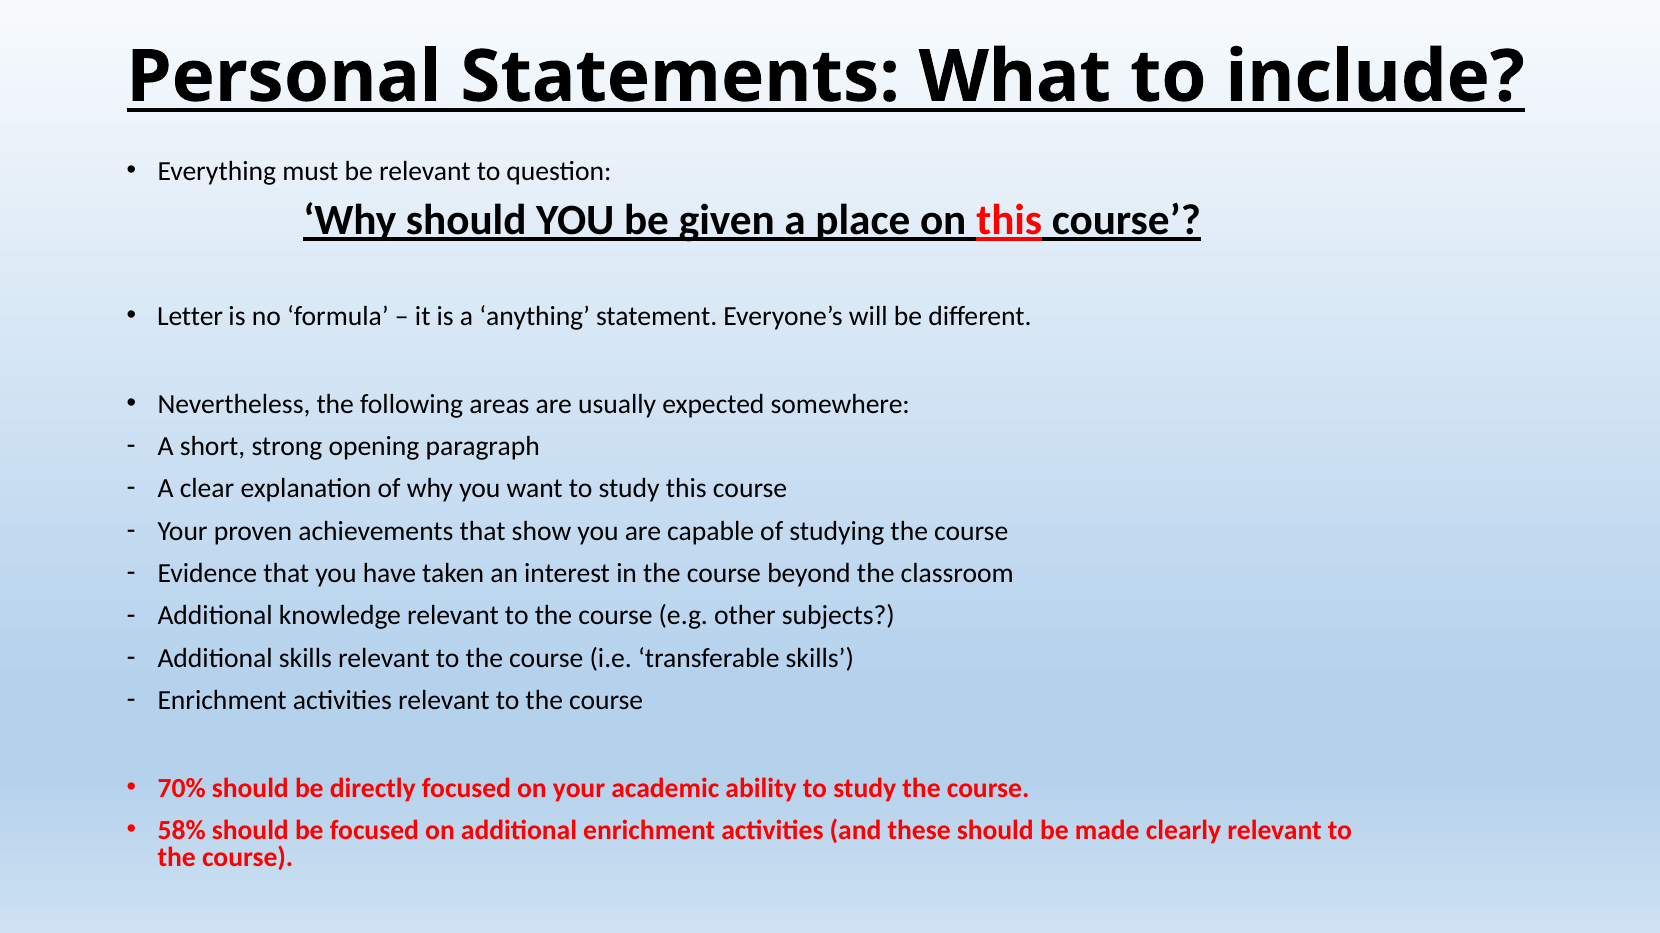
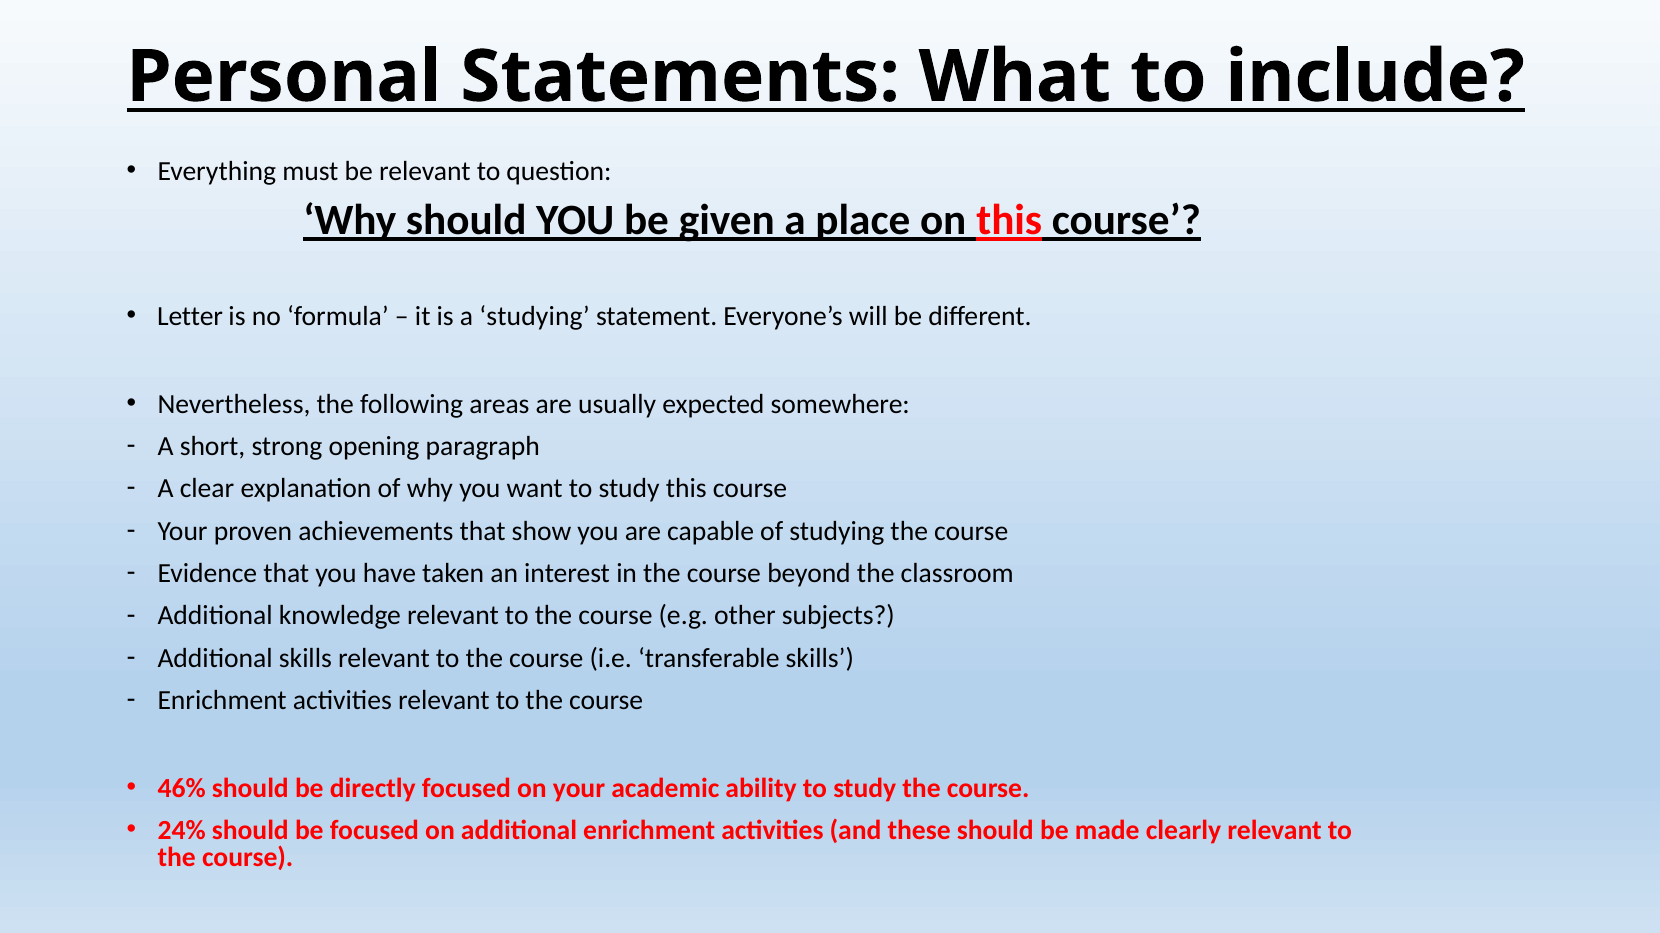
a anything: anything -> studying (535, 316)
70%: 70% -> 46% (182, 789)
58%: 58% -> 24% (182, 831)
